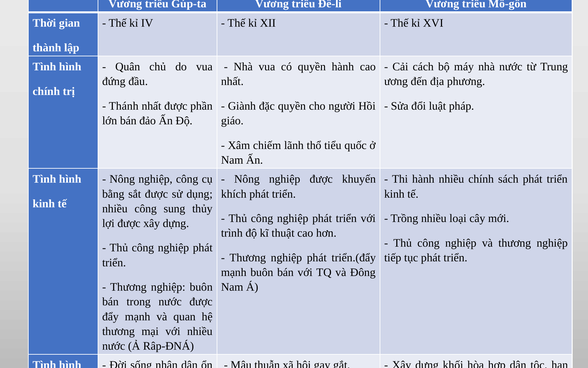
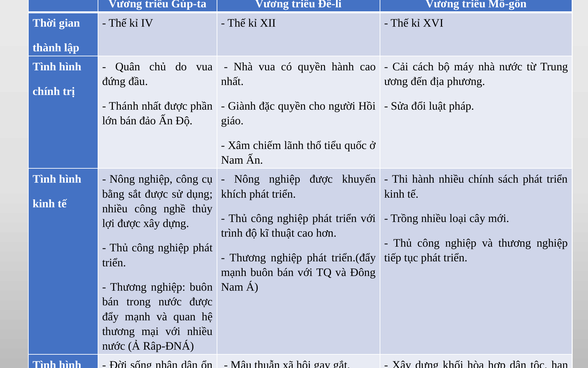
công sung: sung -> nghề (175, 208)
